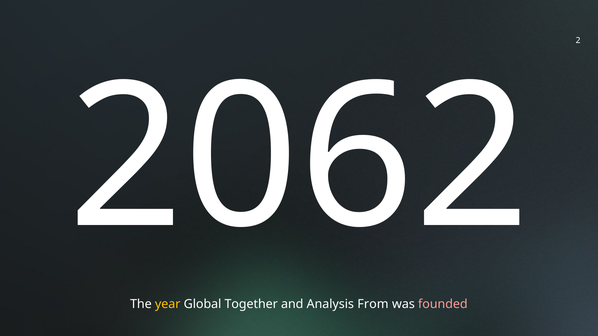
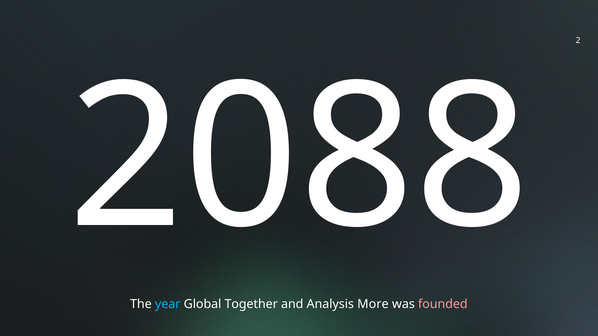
2062: 2062 -> 2088 (299, 159)
year colour: yellow -> light blue (168, 304)
From: From -> More (373, 304)
